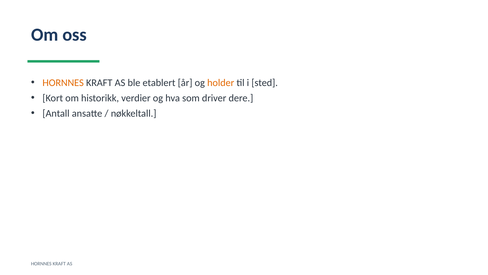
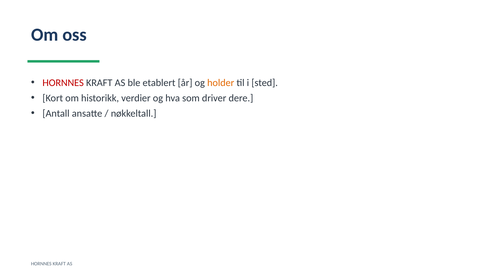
HORNNES colour: orange -> red (63, 83)
